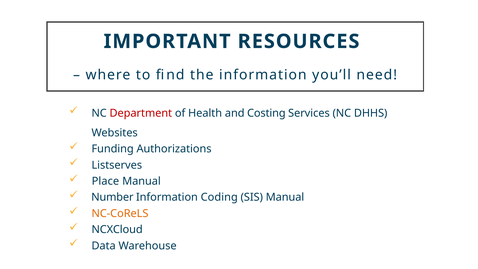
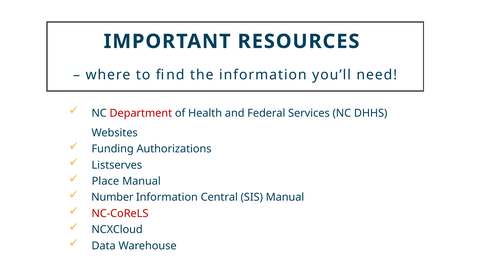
Costing: Costing -> Federal (266, 113)
Coding: Coding -> Central (219, 197)
NC-CoReLS colour: orange -> red (120, 213)
